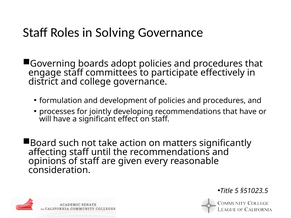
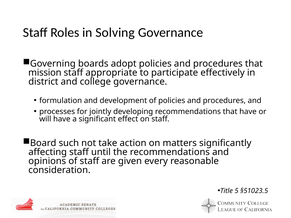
engage: engage -> mission (45, 73)
committees: committees -> appropriate (111, 73)
